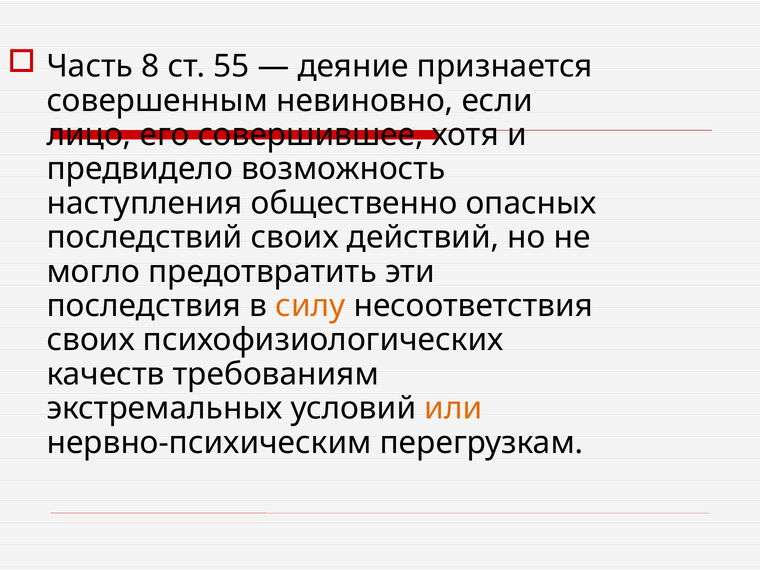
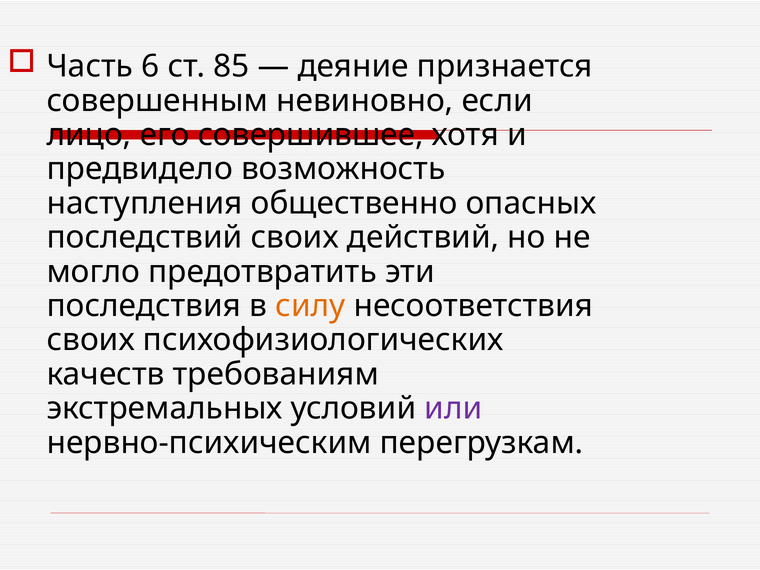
8: 8 -> 6 (150, 66)
55: 55 -> 85 (231, 66)
или colour: orange -> purple (453, 408)
